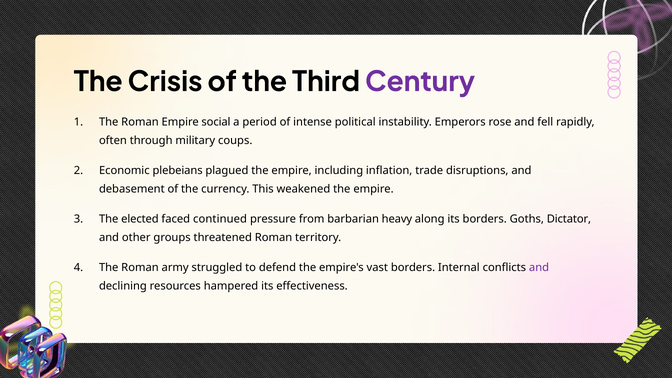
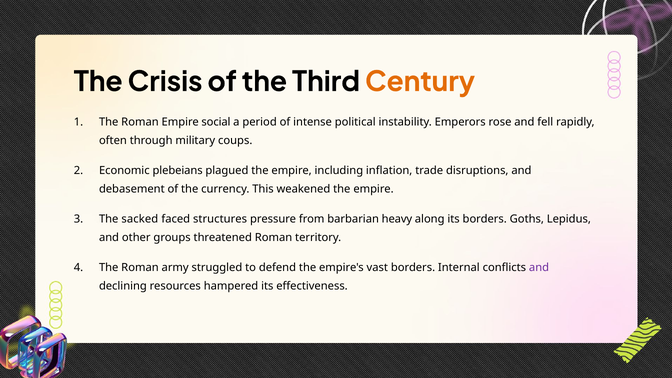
Century colour: purple -> orange (420, 82)
elected: elected -> sacked (140, 219)
continued: continued -> structures (220, 219)
Dictator: Dictator -> Lepidus (569, 219)
